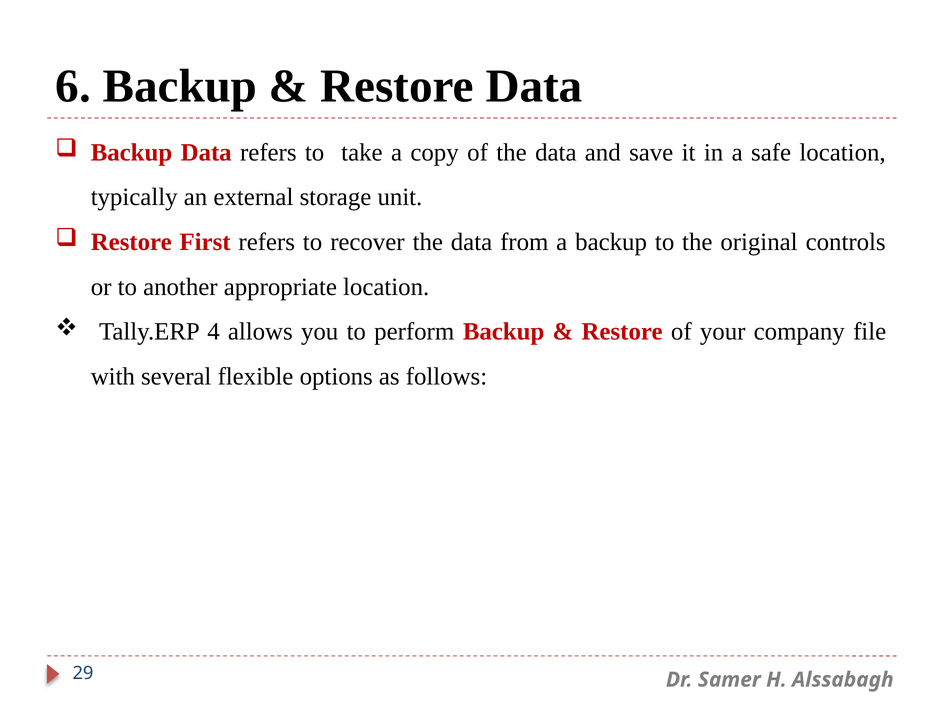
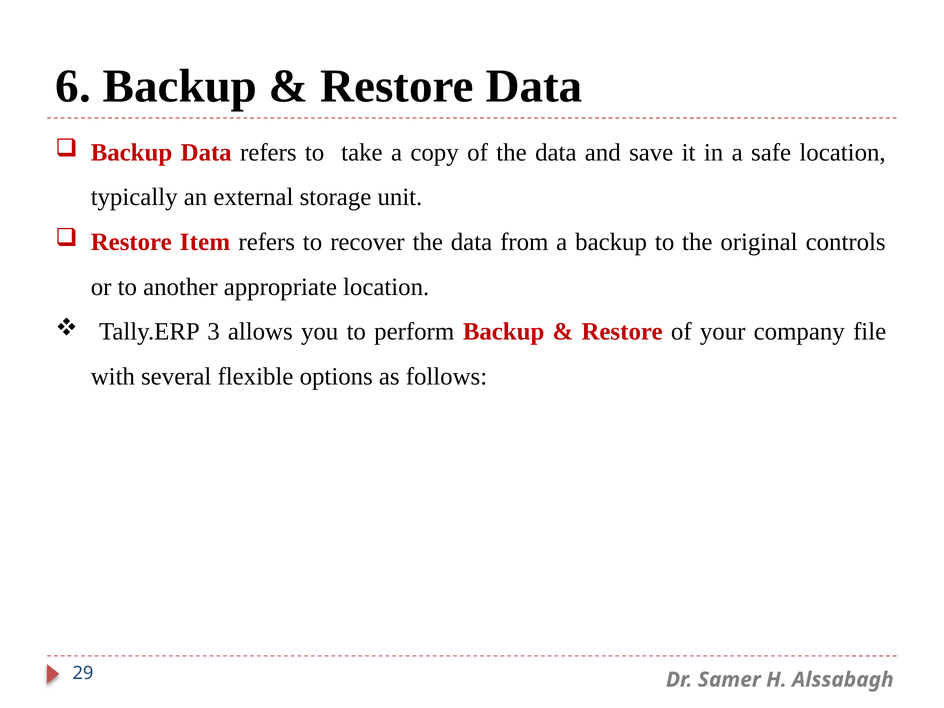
First: First -> Item (205, 242)
4: 4 -> 3 (213, 332)
